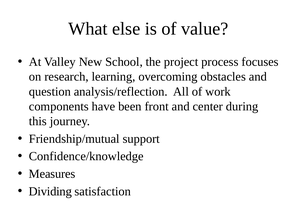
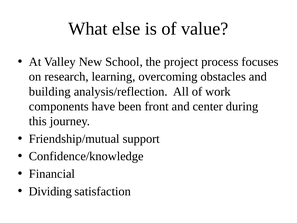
question: question -> building (50, 91)
Measures: Measures -> Financial (52, 174)
